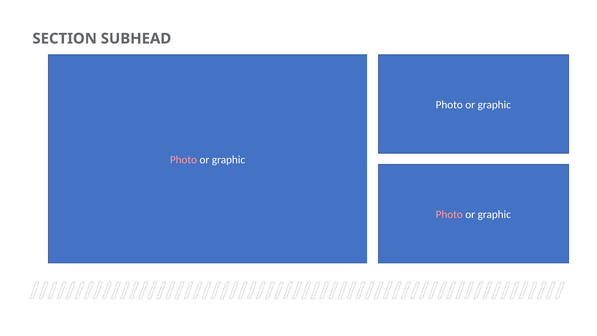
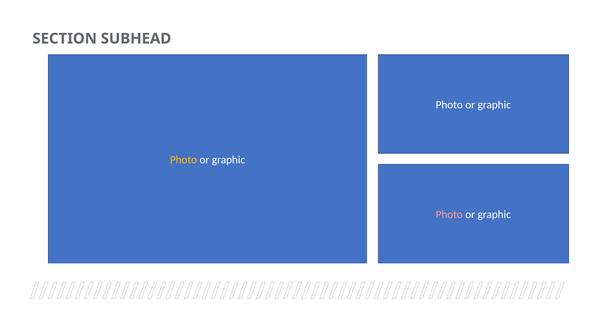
Photo colour: pink -> yellow (183, 160)
